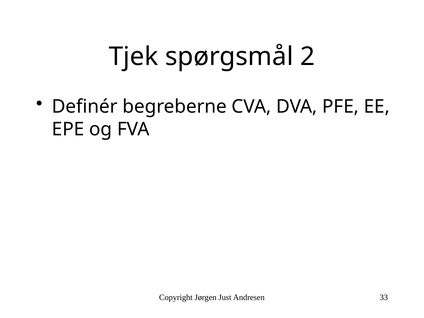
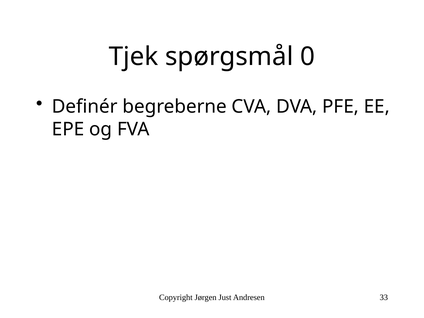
2: 2 -> 0 (307, 57)
